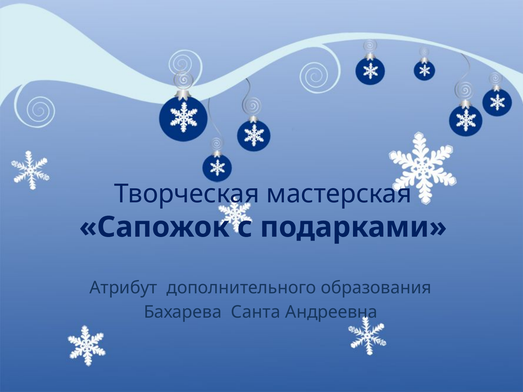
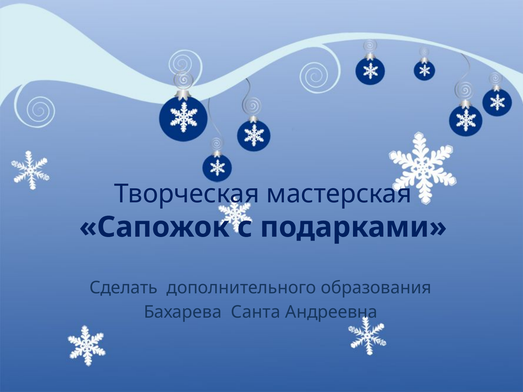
Атрибут: Атрибут -> Сделать (124, 288)
